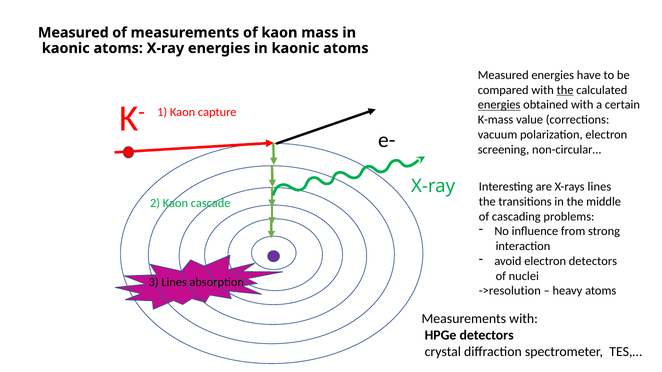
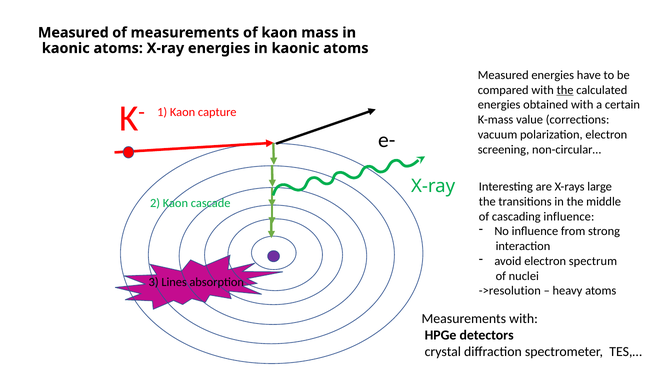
energies underline: present -> none (499, 105)
X-rays lines: lines -> large (600, 187)
cascading problems: problems -> influence (569, 217)
electron detectors: detectors -> spectrum (593, 261)
